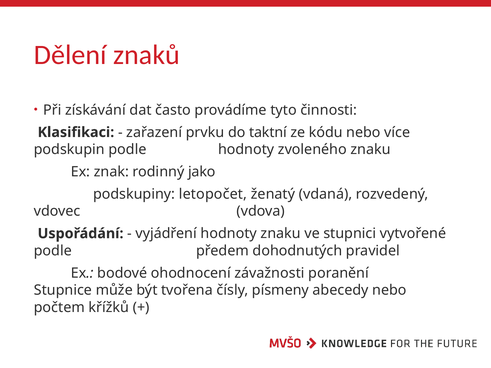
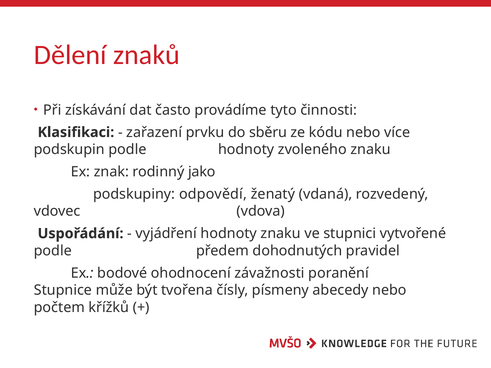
taktní: taktní -> sběru (268, 132)
letopočet: letopočet -> odpovědí (213, 194)
